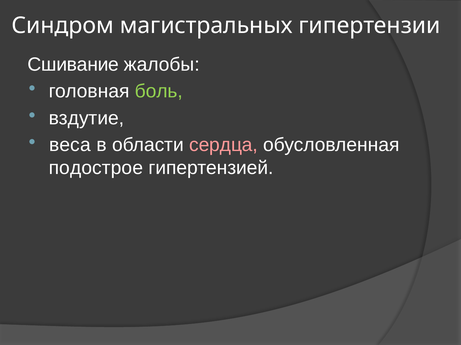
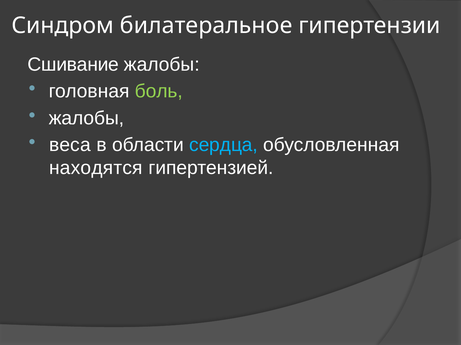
магистральных: магистральных -> билатеральное (206, 26)
вздутие: вздутие -> жалобы (86, 118)
сердца colour: pink -> light blue (224, 145)
подострое: подострое -> находятся (96, 168)
